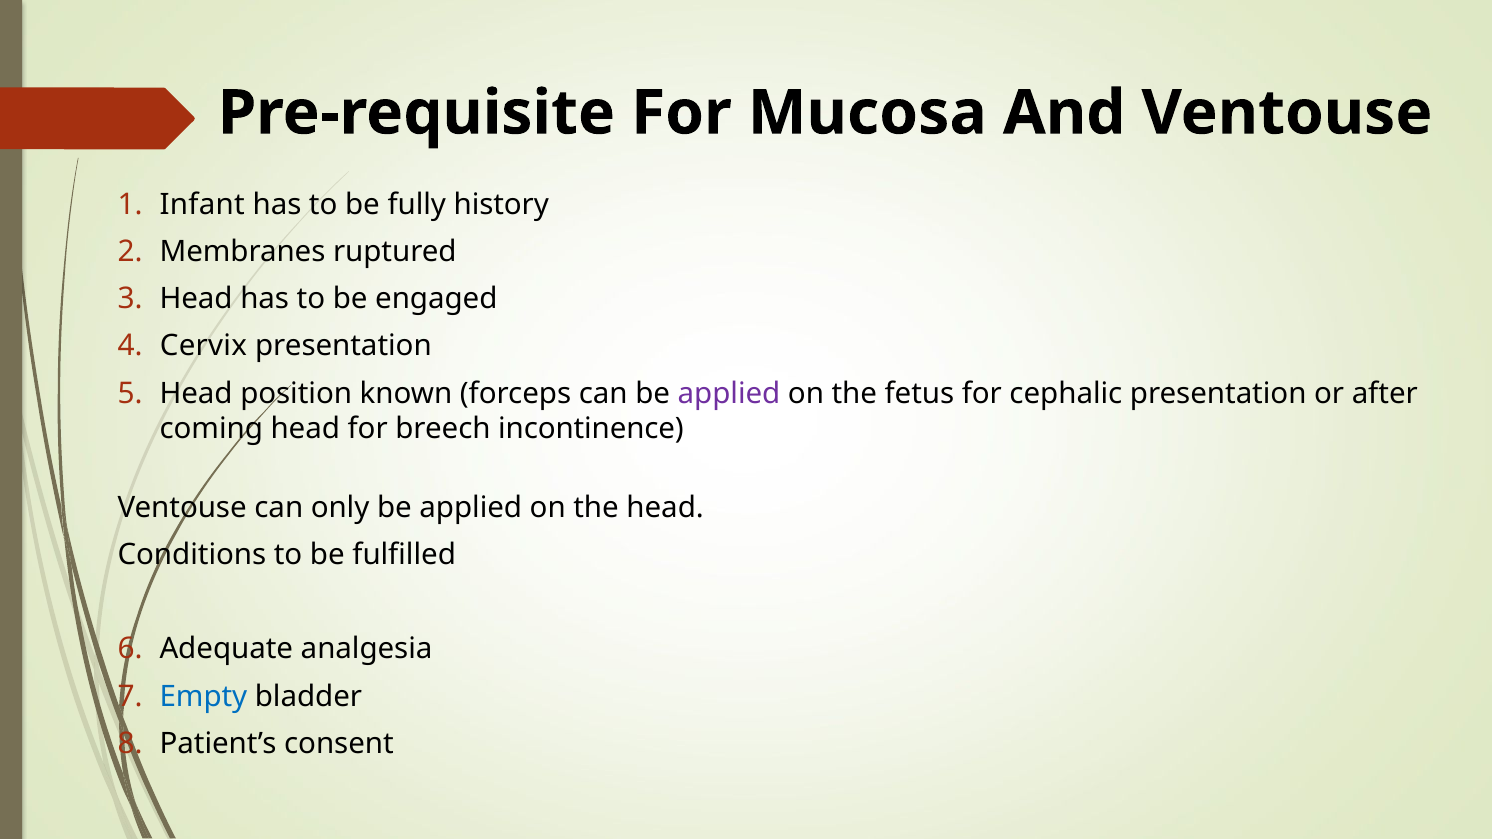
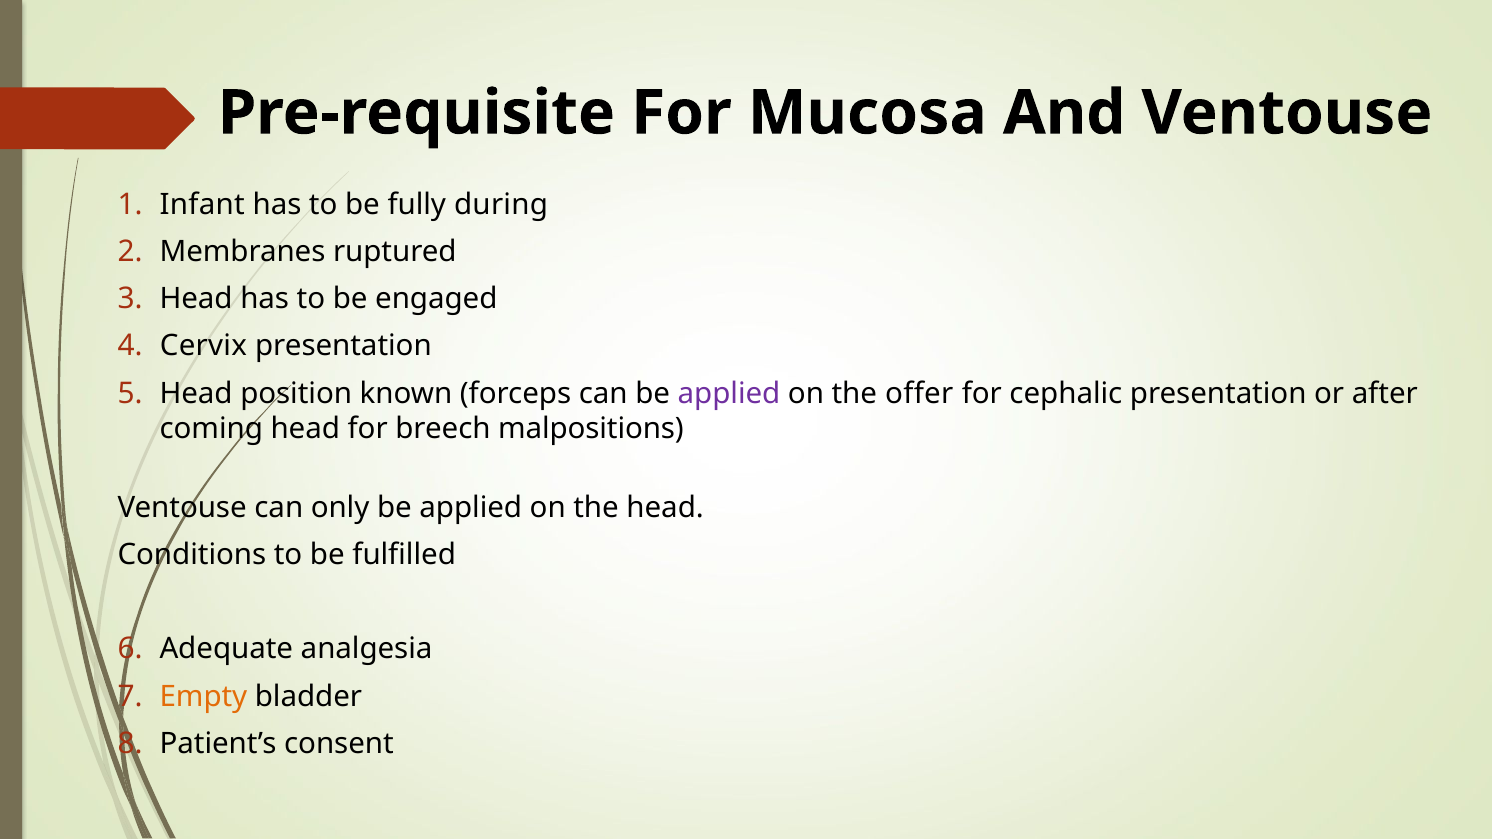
history: history -> during (501, 205)
fetus: fetus -> offer (919, 393)
incontinence: incontinence -> malpositions (591, 429)
Empty colour: blue -> orange (203, 697)
